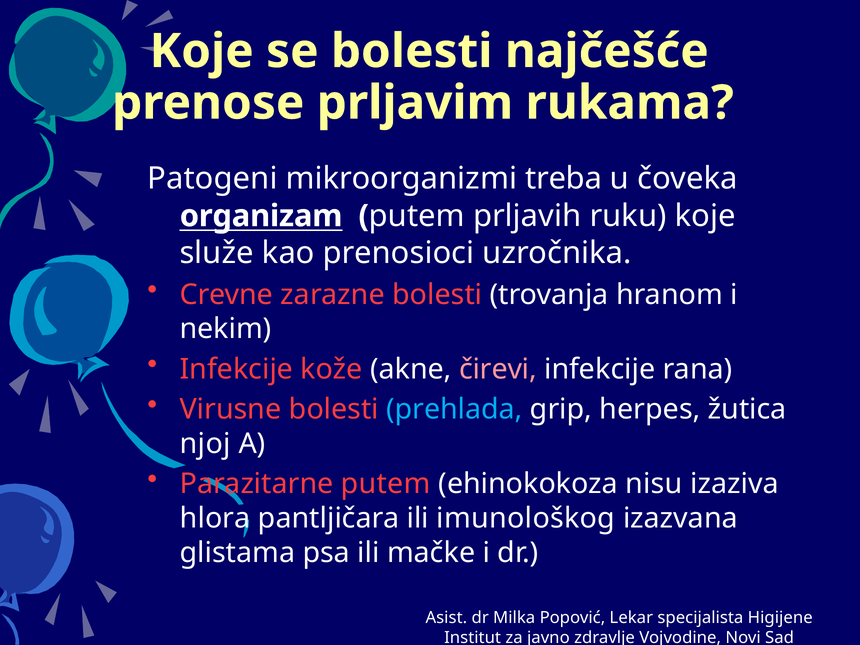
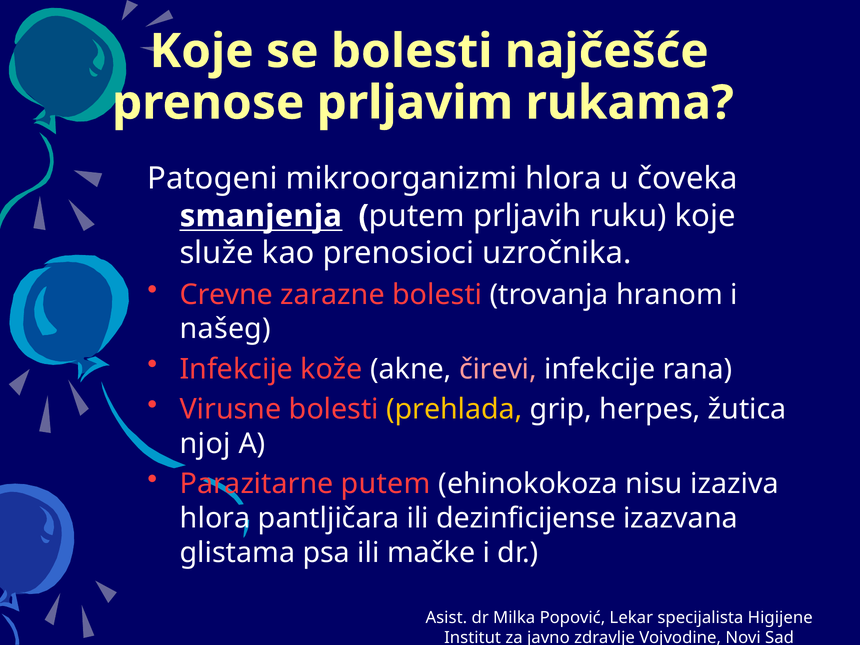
mikroorganizmi treba: treba -> hlora (563, 179)
organizam: organizam -> smanjenja (261, 216)
nekim: nekim -> našeg (225, 329)
prehlada colour: light blue -> yellow (454, 409)
imunološkog: imunološkog -> dezinficijense (526, 518)
